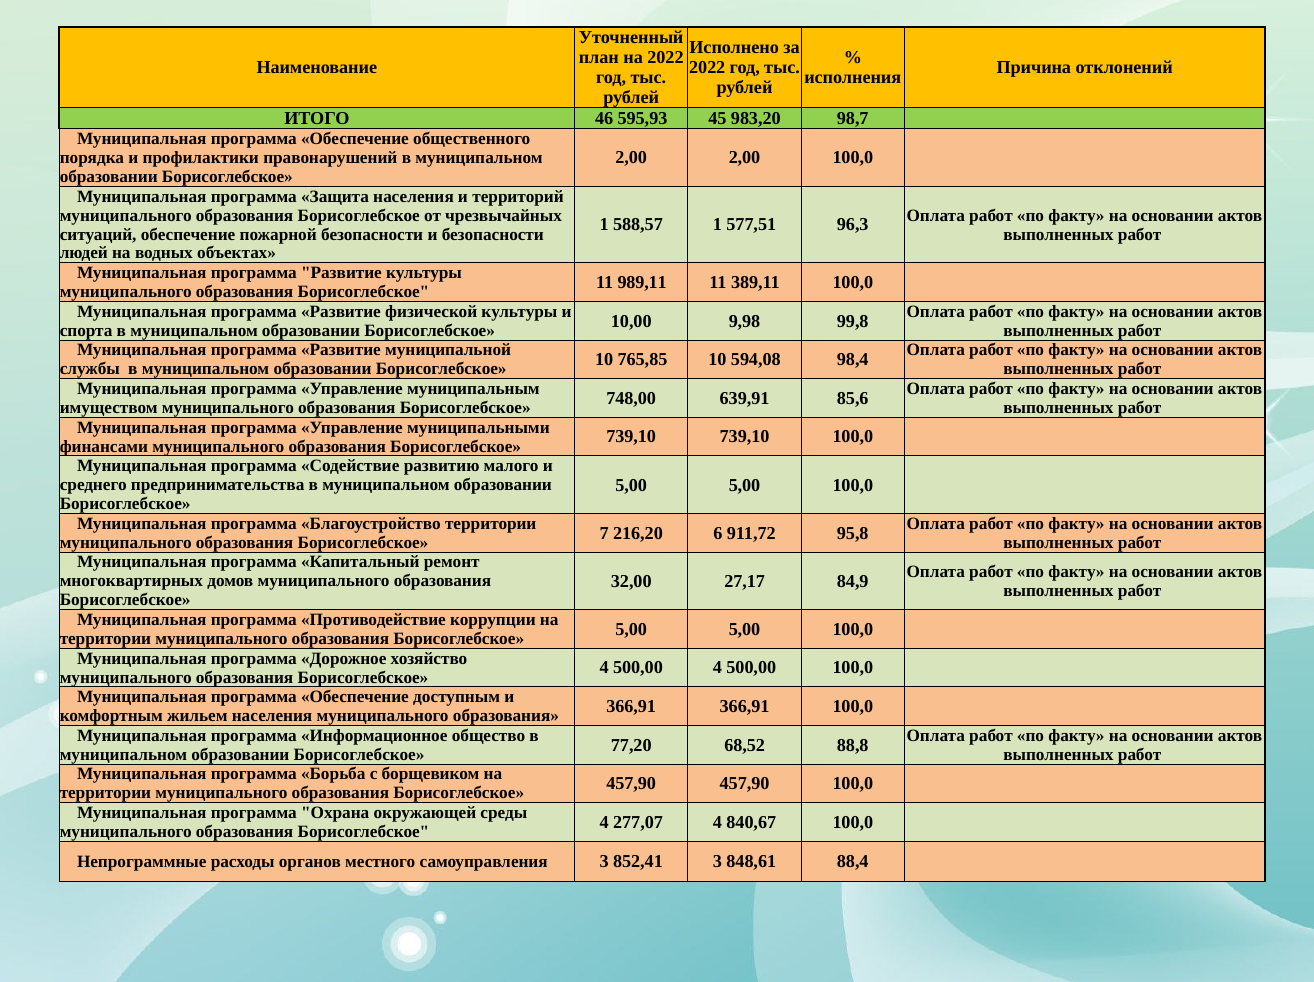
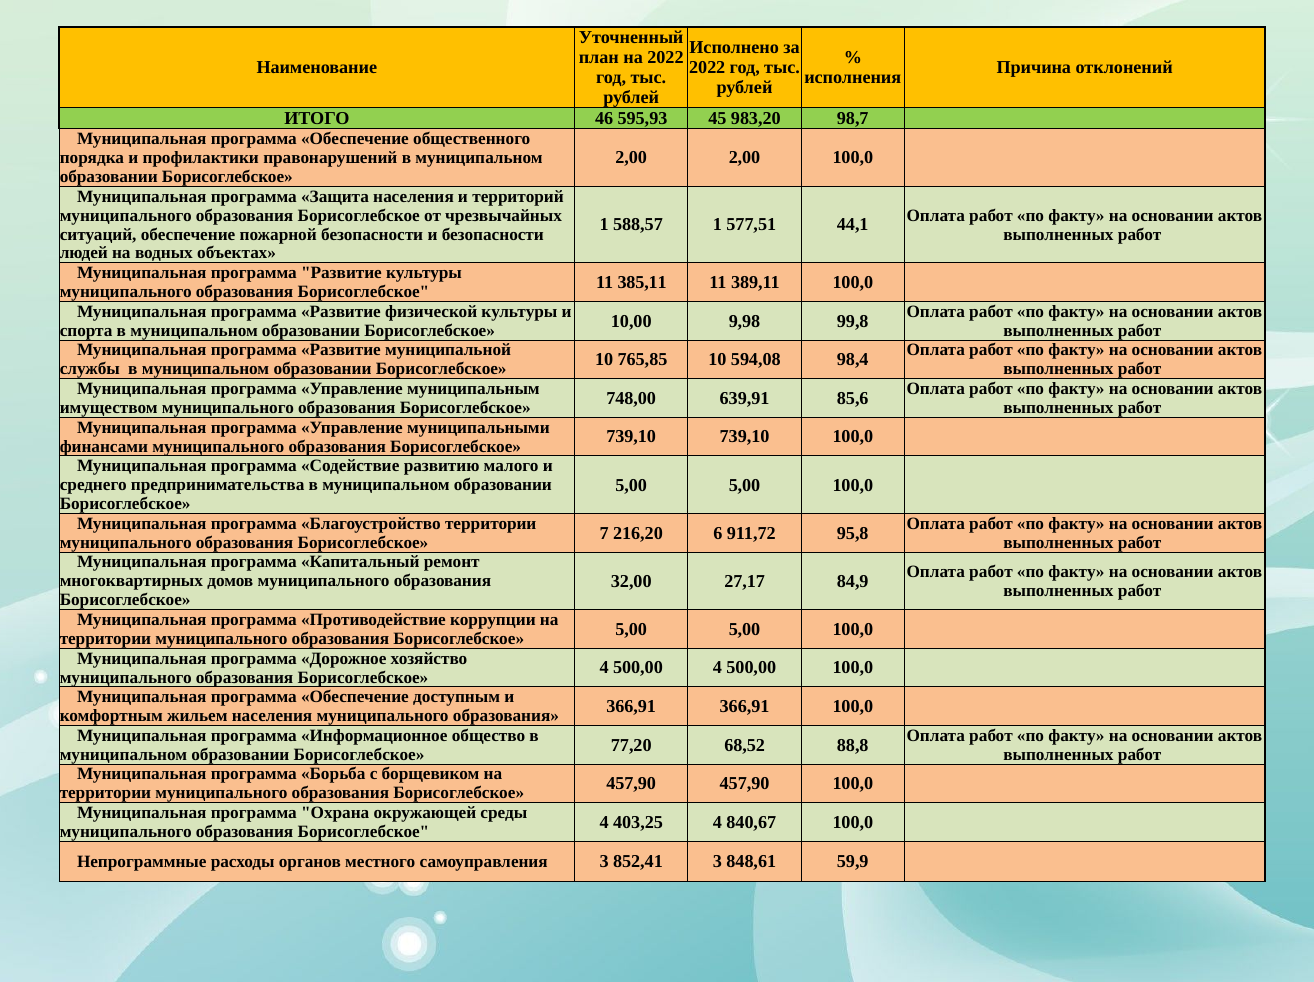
96,3: 96,3 -> 44,1 (853, 225)
989,11: 989,11 -> 385,11 (642, 282)
277,07: 277,07 -> 403,25 (638, 822)
88,4: 88,4 -> 59,9 (853, 862)
